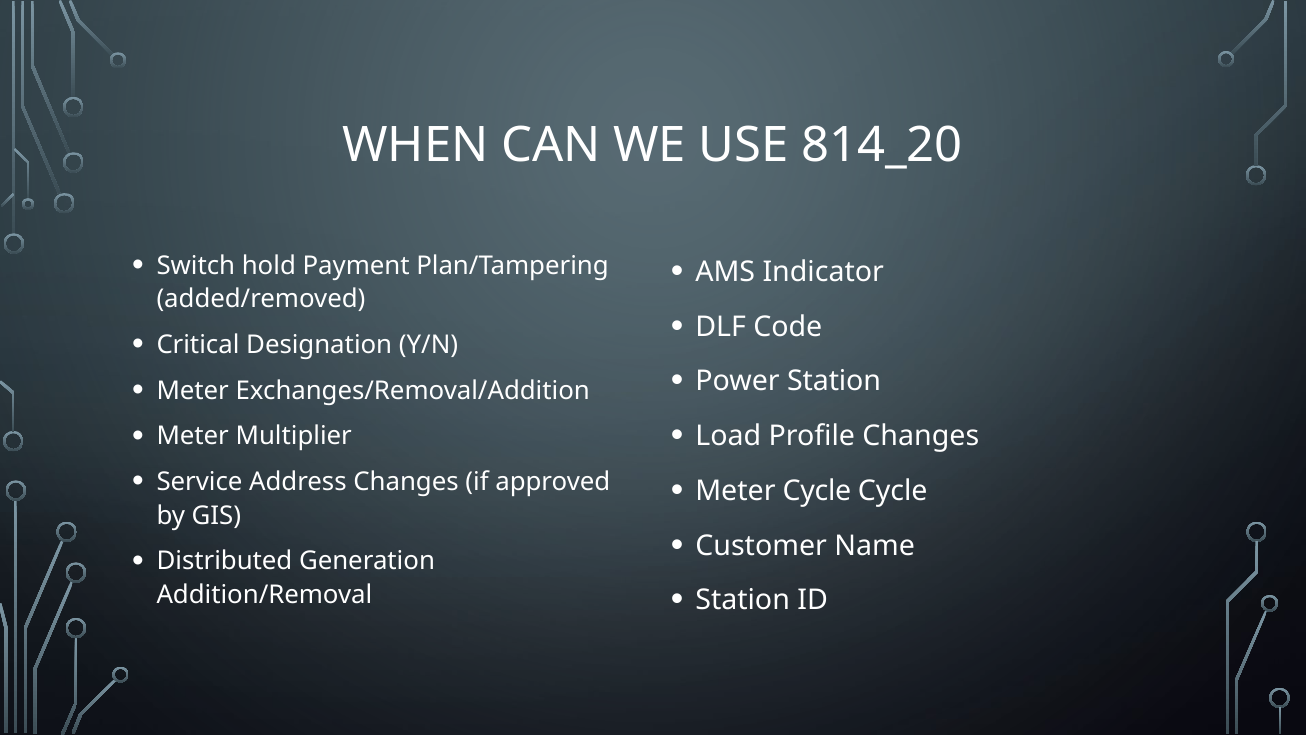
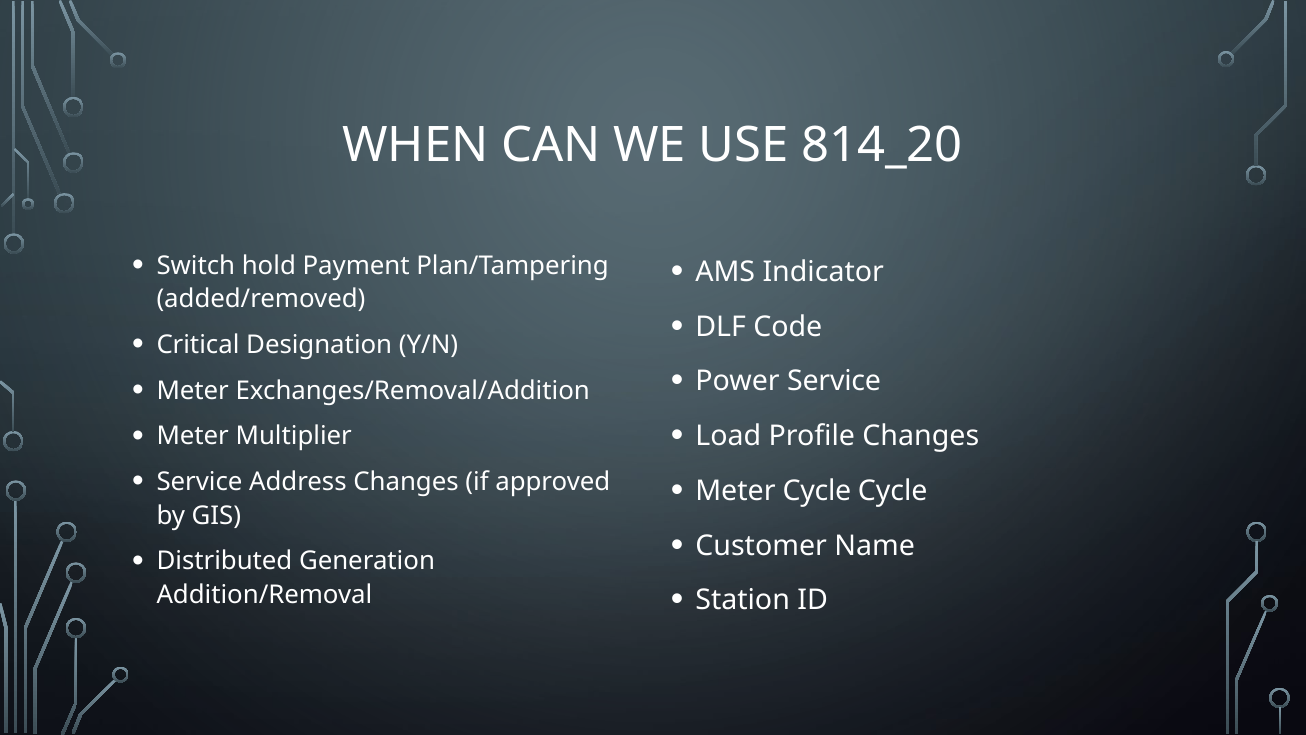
Power Station: Station -> Service (834, 381)
